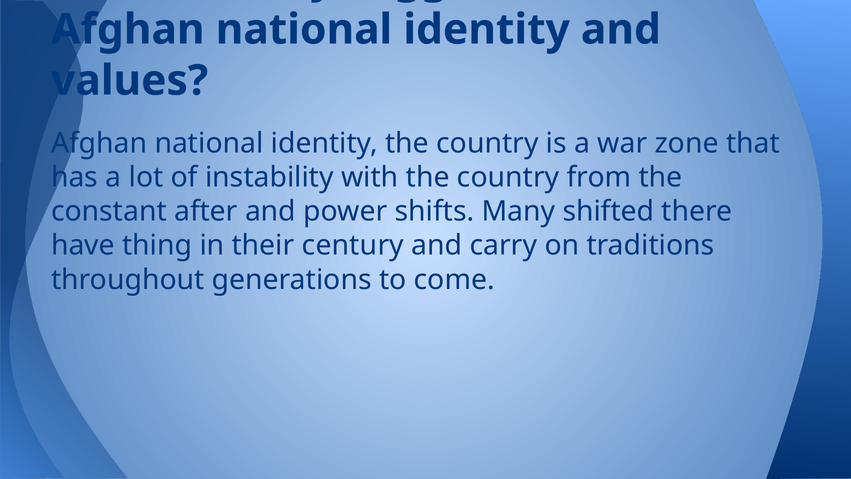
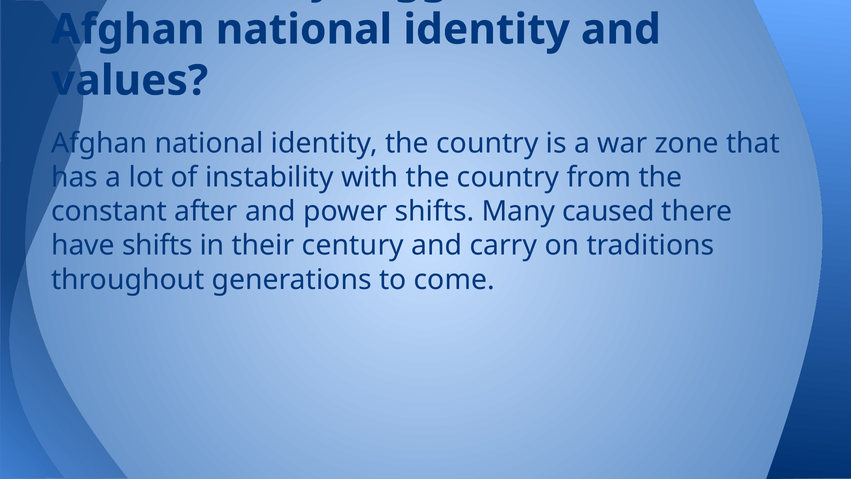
shifted: shifted -> caused (608, 211)
have thing: thing -> shifts (157, 245)
